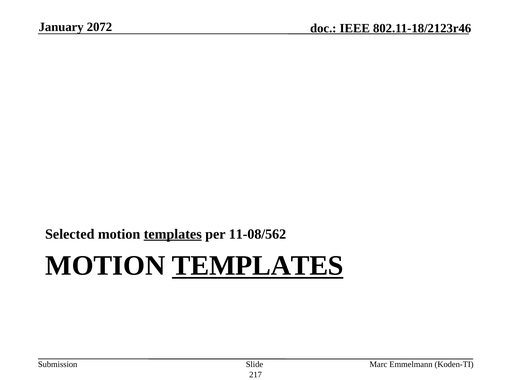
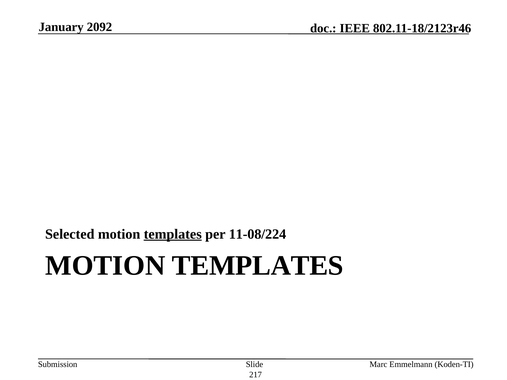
2072: 2072 -> 2092 (99, 27)
11-08/562: 11-08/562 -> 11-08/224 (257, 234)
TEMPLATES underline: present -> none (258, 266)
